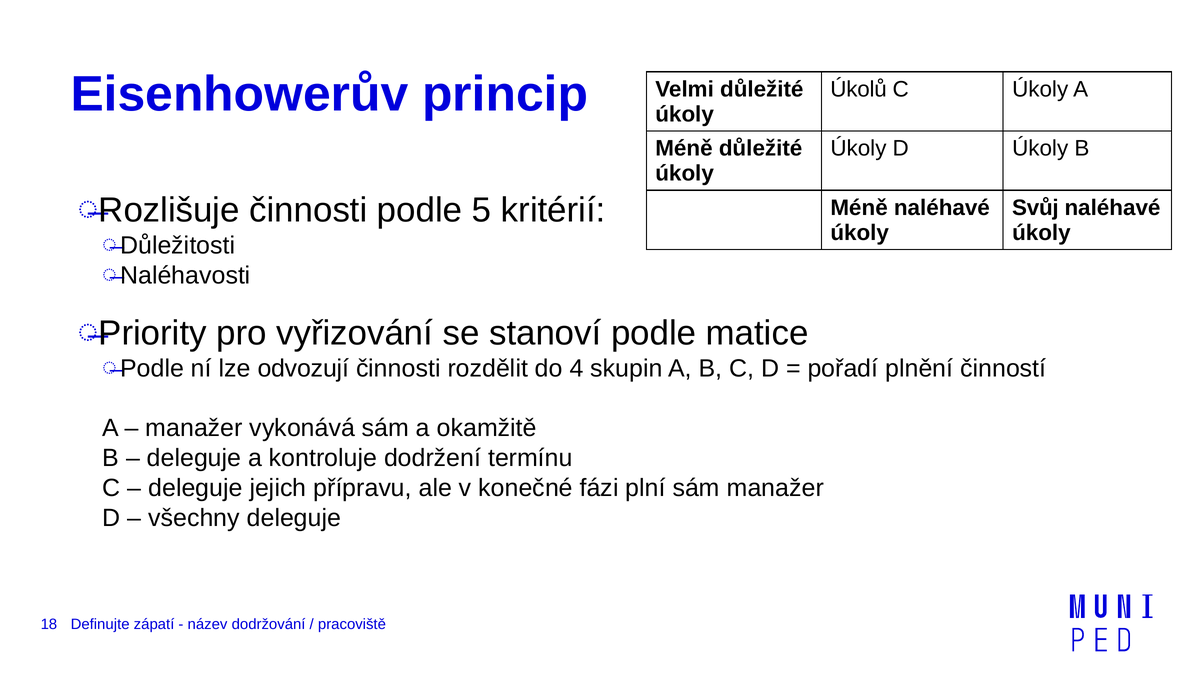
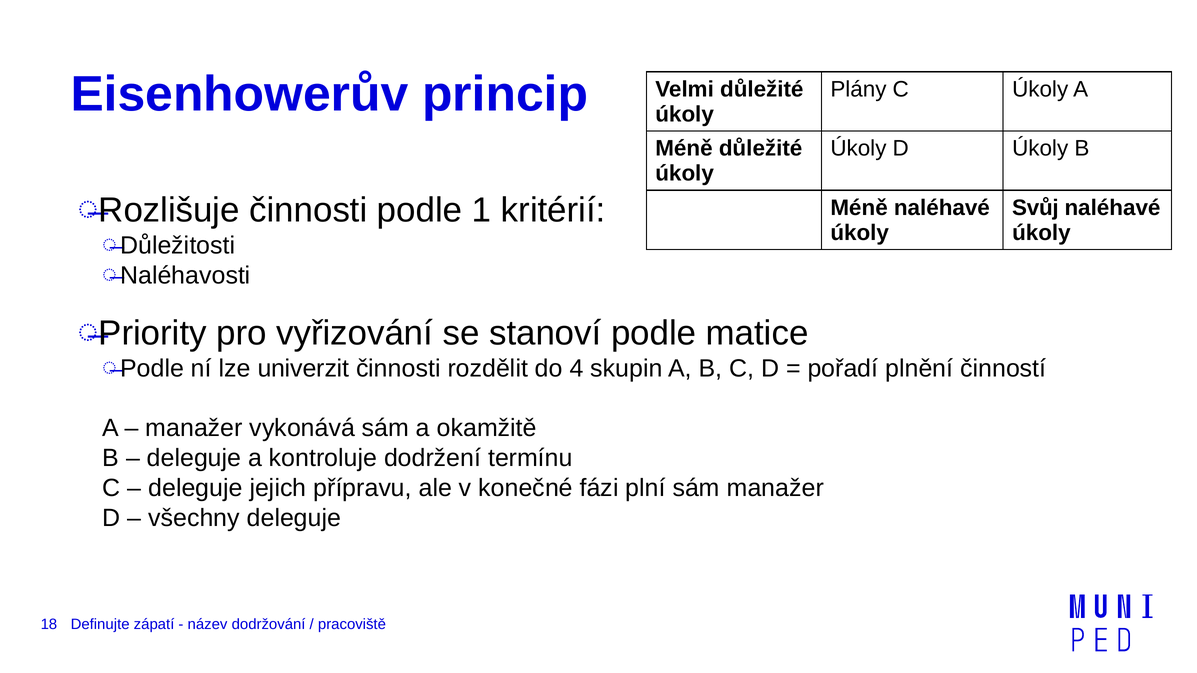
Úkolů: Úkolů -> Plány (858, 89)
5: 5 -> 1 (482, 210)
odvozují: odvozují -> univerzit (303, 368)
